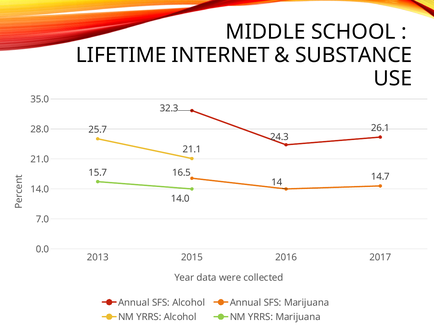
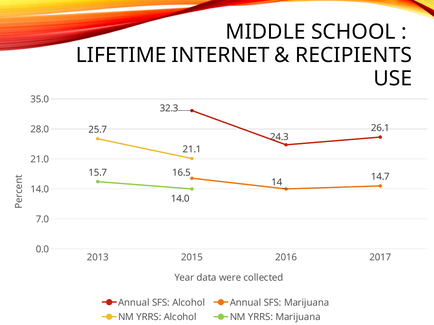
SUBSTANCE: SUBSTANCE -> RECIPIENTS (354, 55)
